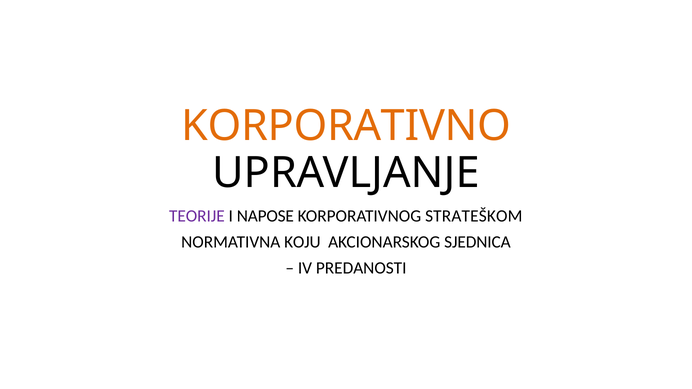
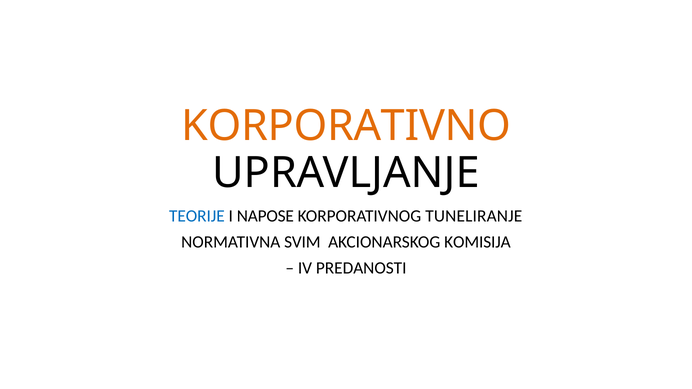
TEORIJE colour: purple -> blue (197, 216)
STRATEŠKOM: STRATEŠKOM -> TUNELIRANJE (474, 216)
KOJU: KOJU -> SVIM (302, 242)
SJEDNICA: SJEDNICA -> KOMISIJA (477, 242)
